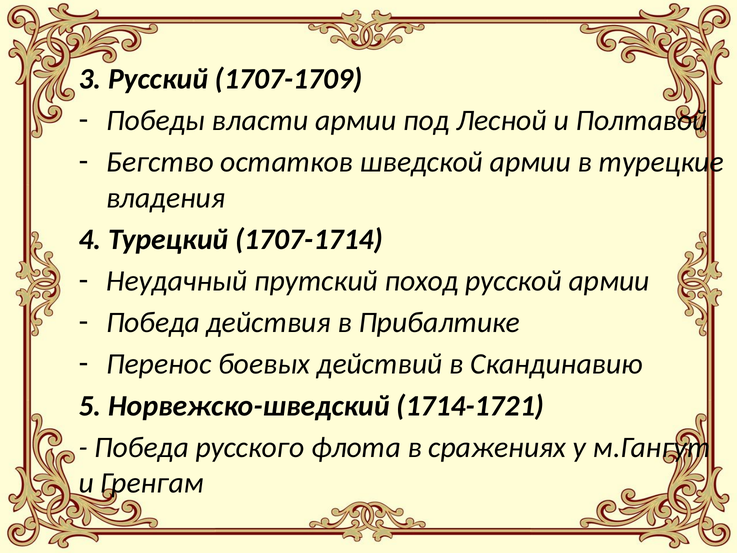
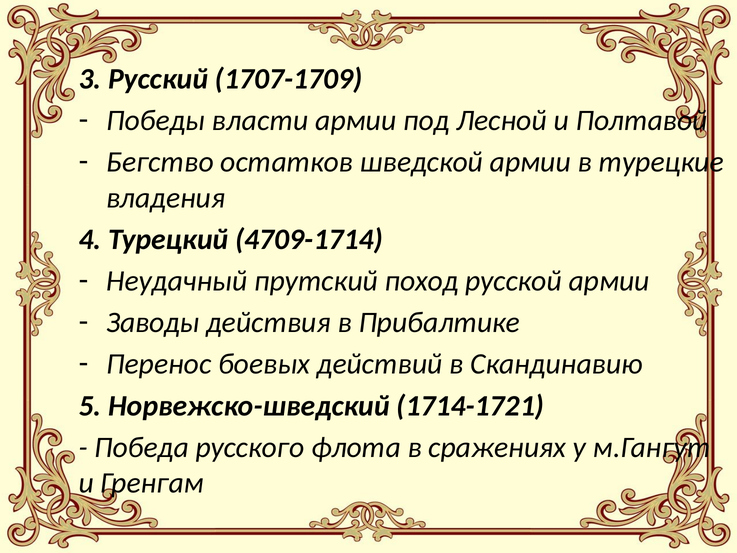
1707-1714: 1707-1714 -> 4709-1714 (309, 239)
Победа: Победа -> Заводы (153, 322)
